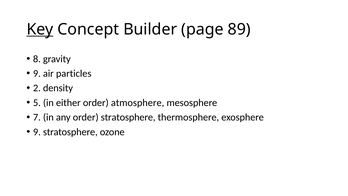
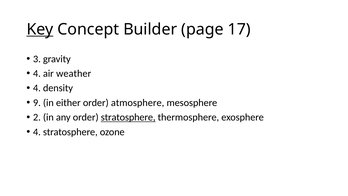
89: 89 -> 17 (239, 29)
8: 8 -> 3 (37, 59)
9: 9 -> 4 (37, 73)
particles: particles -> weather (74, 73)
2: 2 -> 4 (37, 88)
5: 5 -> 9 (37, 103)
7: 7 -> 2 (37, 117)
stratosphere underline: none -> present (128, 117)
9: 9 -> 4 (37, 132)
